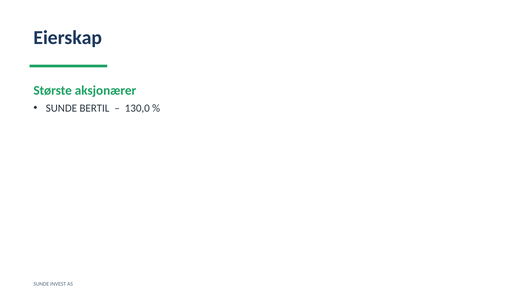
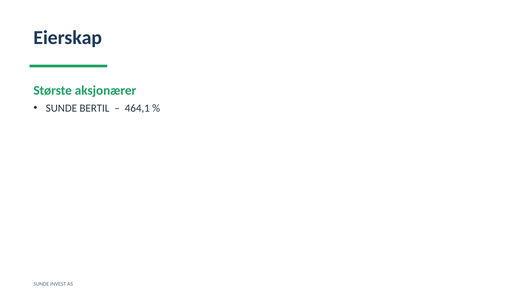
130,0: 130,0 -> 464,1 (137, 108)
